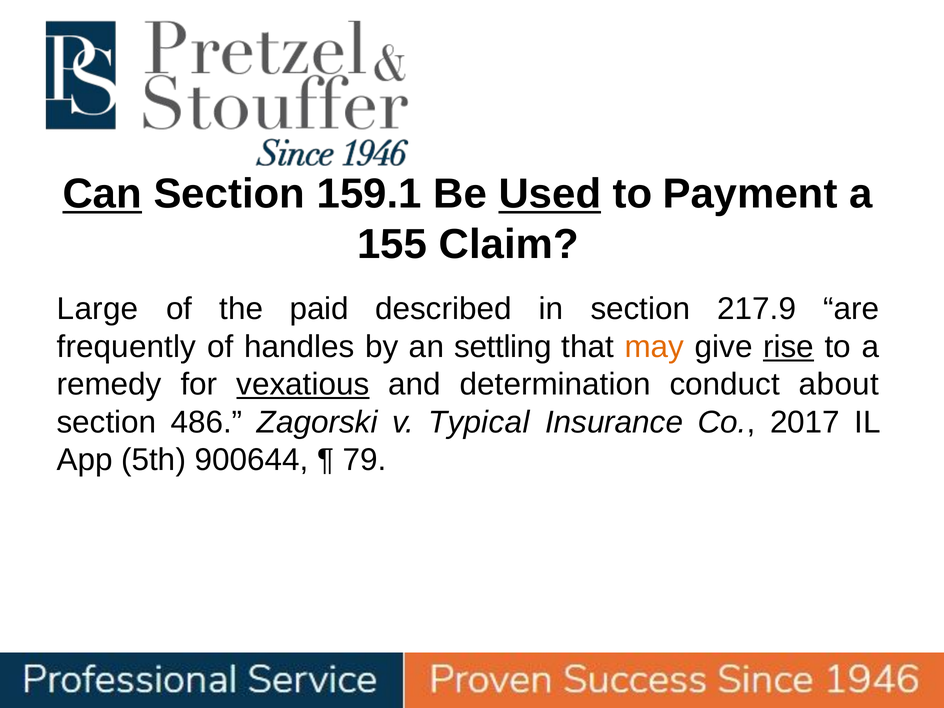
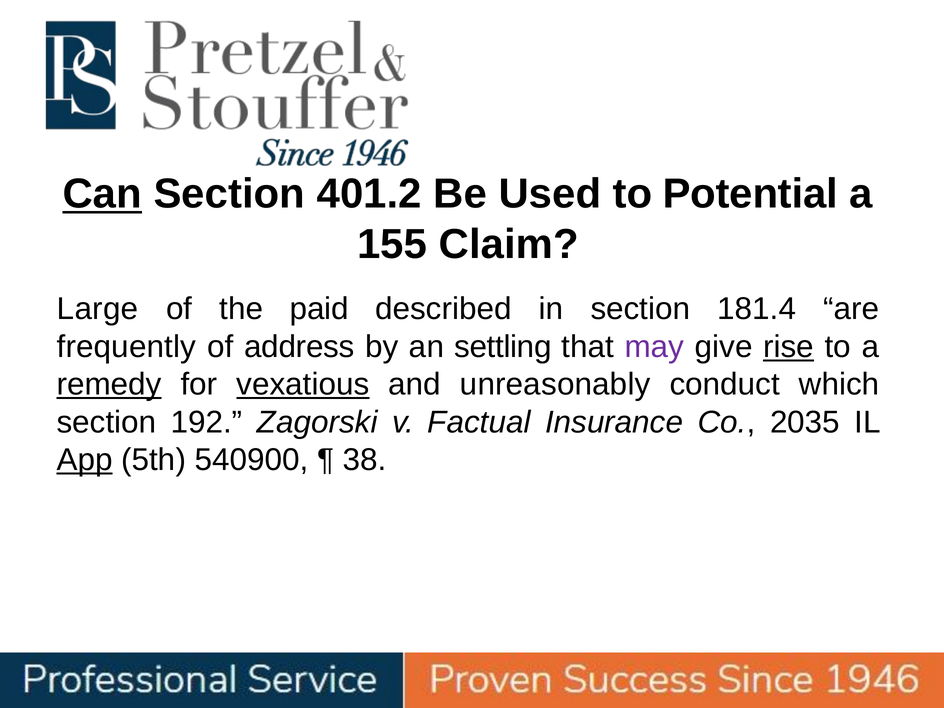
159.1: 159.1 -> 401.2 (369, 194)
Used underline: present -> none (550, 194)
Payment: Payment -> Potential (750, 194)
217.9: 217.9 -> 181.4 (757, 309)
handles: handles -> address (299, 347)
may colour: orange -> purple (654, 347)
remedy underline: none -> present (109, 385)
determination: determination -> unreasonably (555, 385)
about: about -> which (839, 385)
486: 486 -> 192 (207, 422)
Typical: Typical -> Factual (479, 422)
2017: 2017 -> 2035 (805, 422)
App underline: none -> present (85, 460)
900644: 900644 -> 540900 (252, 460)
79: 79 -> 38 (365, 460)
